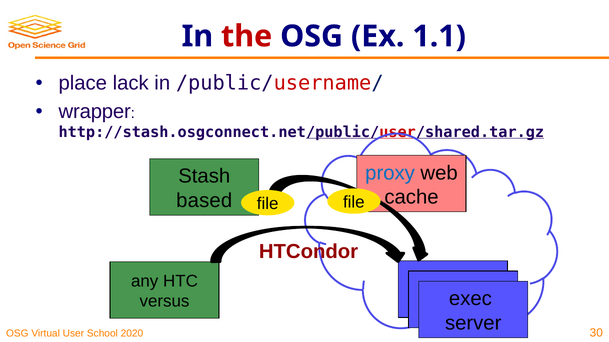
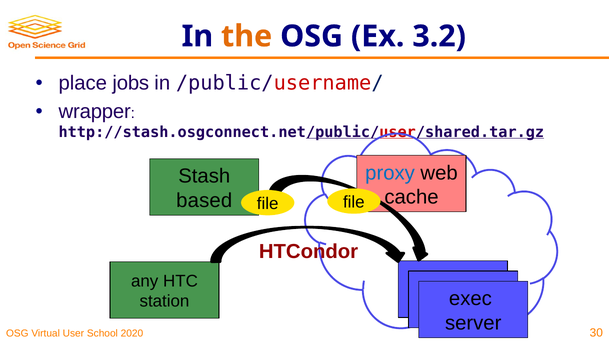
the colour: red -> orange (247, 36)
1.1: 1.1 -> 3.2 (439, 36)
lack: lack -> jobs (131, 83)
versus: versus -> station (164, 302)
